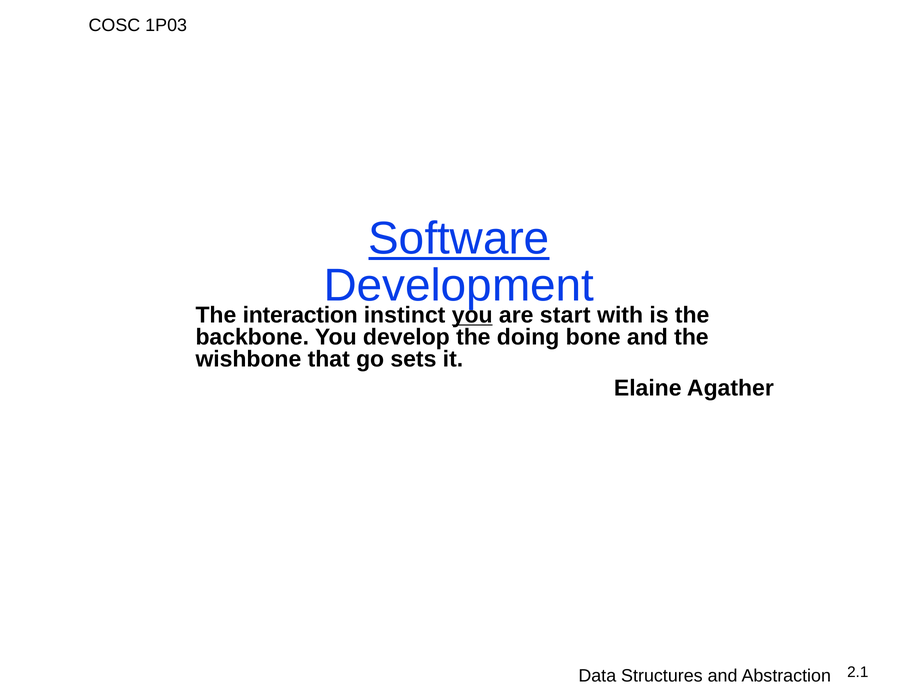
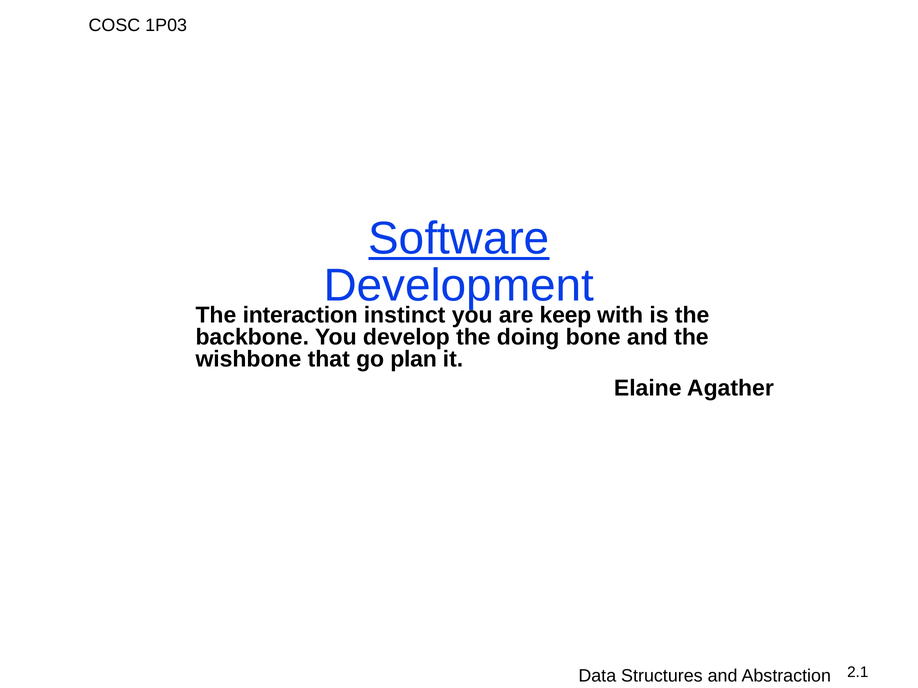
you underline: present -> none (472, 315)
start: start -> keep (565, 315)
sets: sets -> plan (414, 359)
